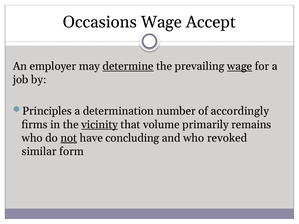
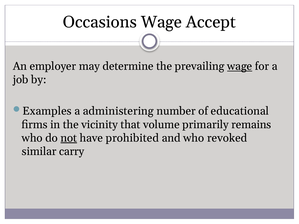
determine underline: present -> none (128, 66)
Principles: Principles -> Examples (47, 111)
determination: determination -> administering (118, 111)
accordingly: accordingly -> educational (240, 111)
vicinity underline: present -> none (100, 125)
concluding: concluding -> prohibited (132, 138)
form: form -> carry (72, 152)
